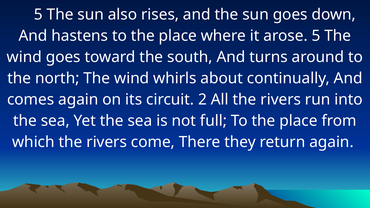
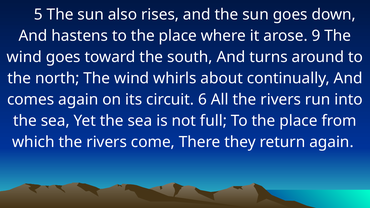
arose 5: 5 -> 9 (316, 36)
2: 2 -> 6 (202, 99)
